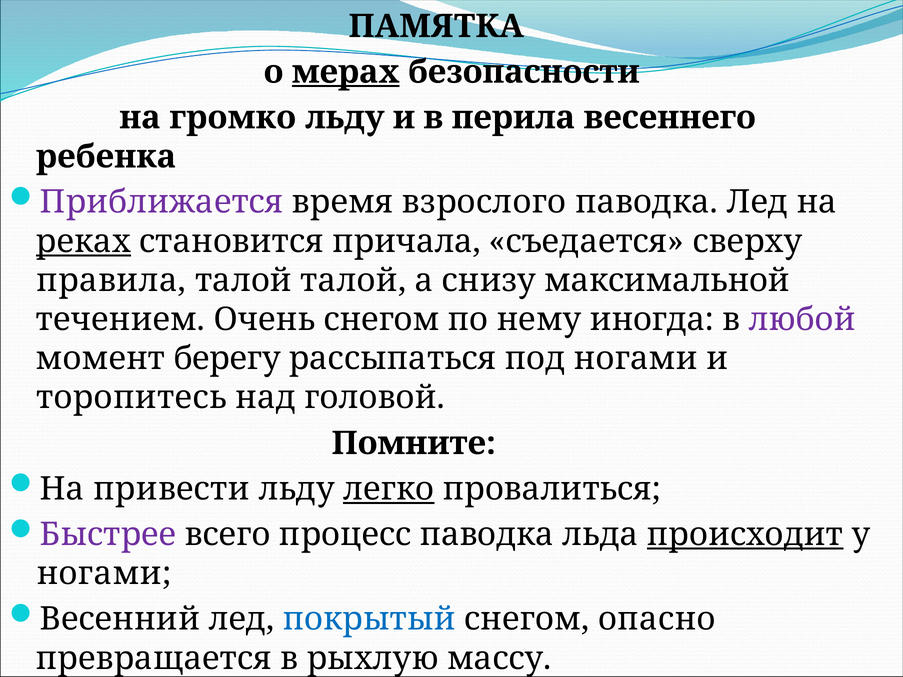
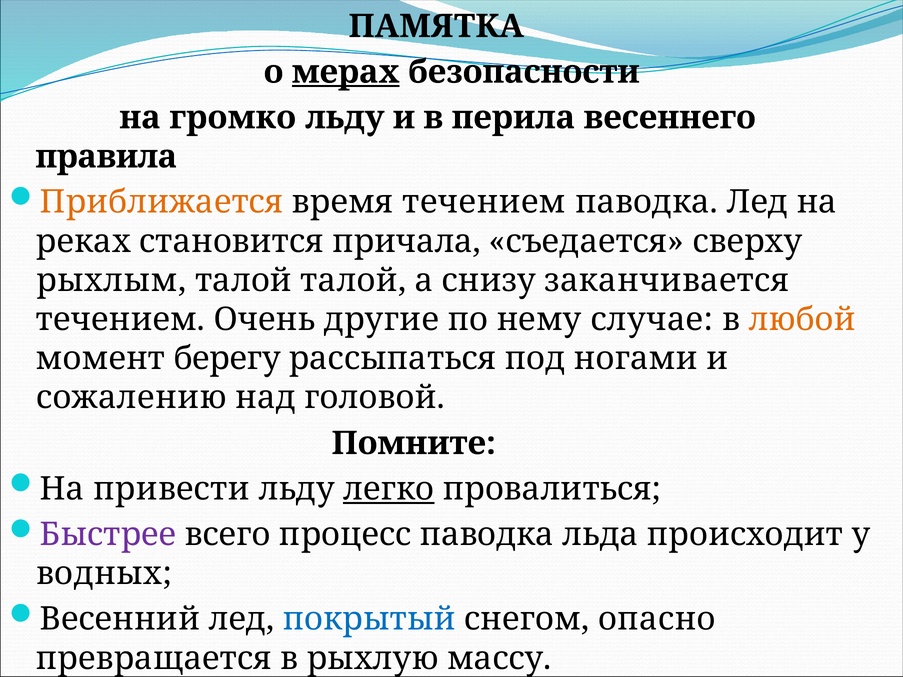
ребенка: ребенка -> правила (106, 157)
Приближается colour: purple -> orange (162, 202)
время взрослого: взрослого -> течением (484, 202)
реках underline: present -> none (83, 241)
правила: правила -> рыхлым (111, 281)
максимальной: максимальной -> заканчивается (667, 281)
Очень снегом: снегом -> другие (381, 320)
иногда: иногда -> случае (652, 320)
любой colour: purple -> orange (802, 320)
торопитесь: торопитесь -> сожалению (131, 398)
происходит underline: present -> none (745, 535)
ногами: ногами -> водных (104, 574)
